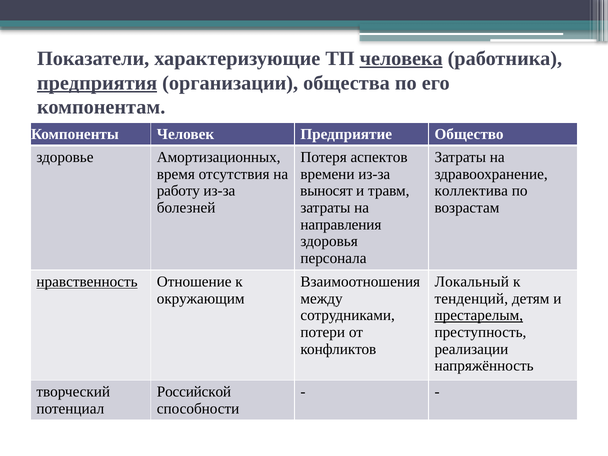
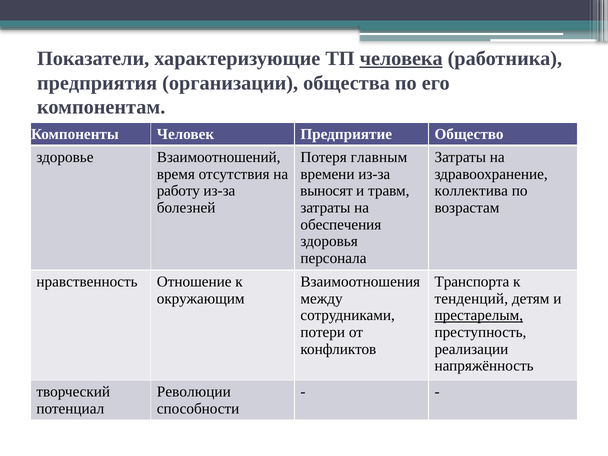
предприятия underline: present -> none (97, 83)
Амортизационных: Амортизационных -> Взаимоотношений (219, 157)
аспектов: аспектов -> главным (379, 157)
направления: направления -> обеспечения (341, 225)
нравственность underline: present -> none (87, 282)
Локальный: Локальный -> Транспорта (472, 282)
Российской: Российской -> Революции (194, 392)
